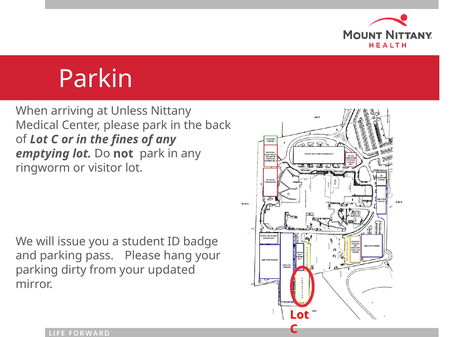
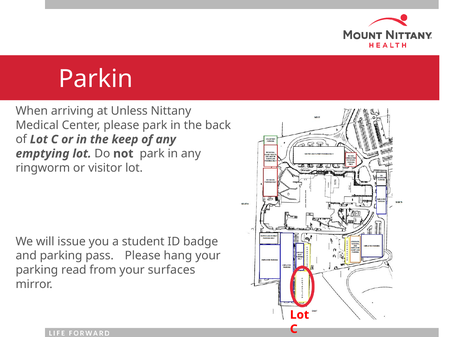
fines: fines -> keep (125, 140)
dirty: dirty -> read (74, 270)
updated: updated -> surfaces (172, 270)
